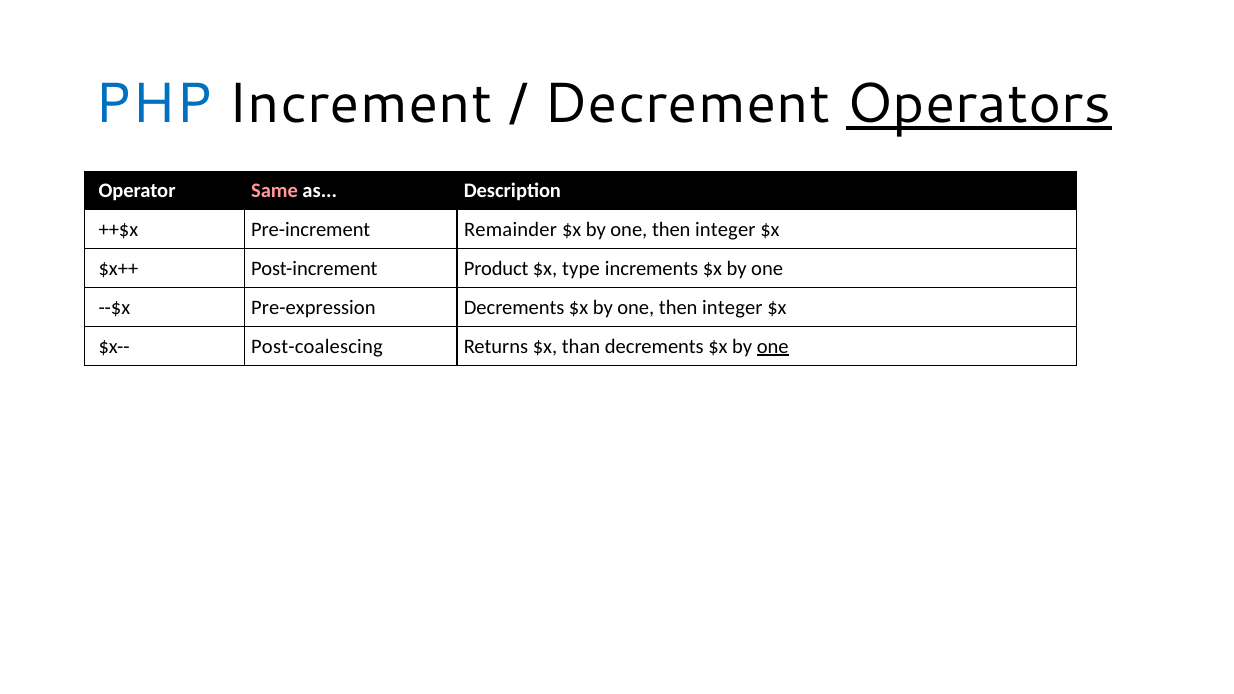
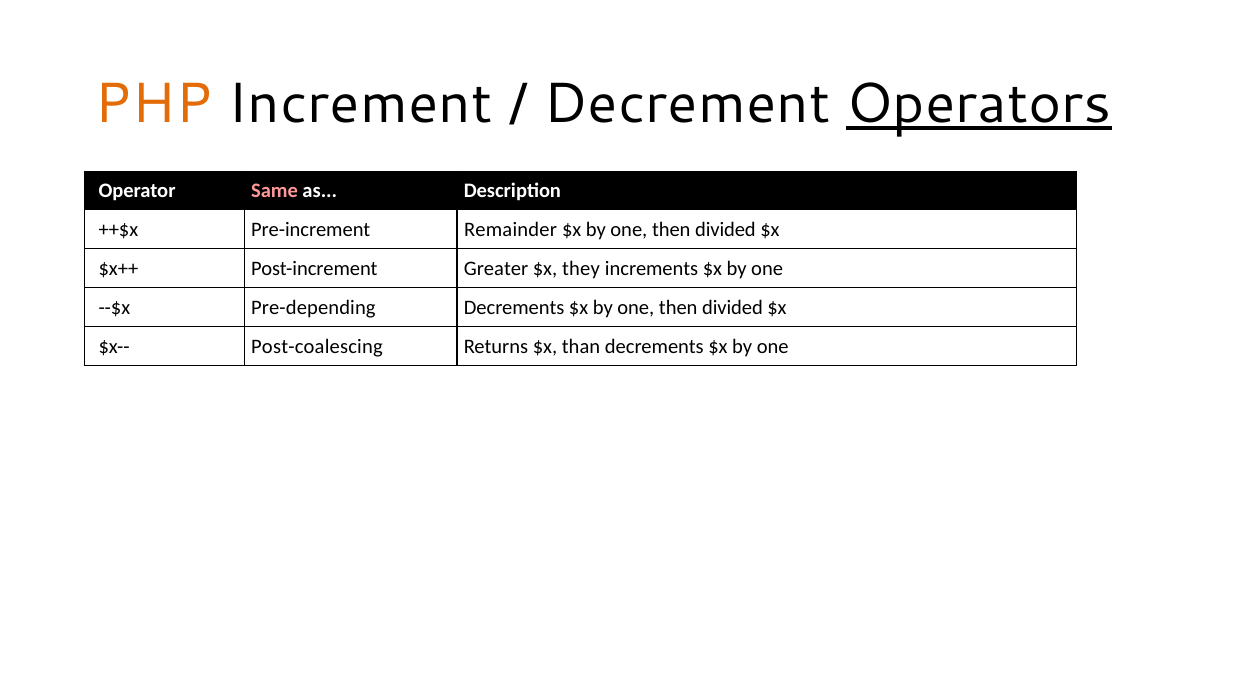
PHP colour: blue -> orange (153, 104)
integer: integer -> divided (725, 230)
Product: Product -> Greater (496, 269)
type: type -> they (581, 269)
Pre-expression: Pre-expression -> Pre-depending (313, 307)
integer: integer -> divided (732, 307)
one underline: present -> none (773, 346)
